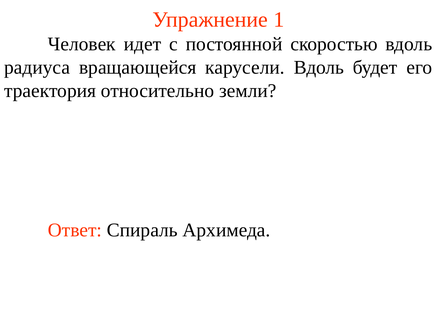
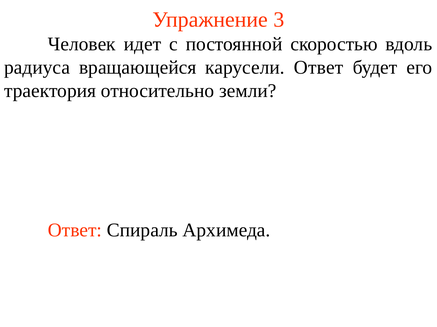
1: 1 -> 3 (279, 20)
карусели Вдоль: Вдоль -> Ответ (319, 68)
